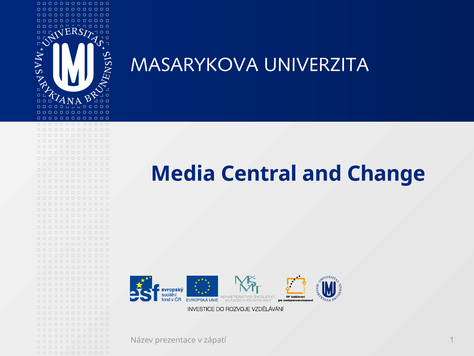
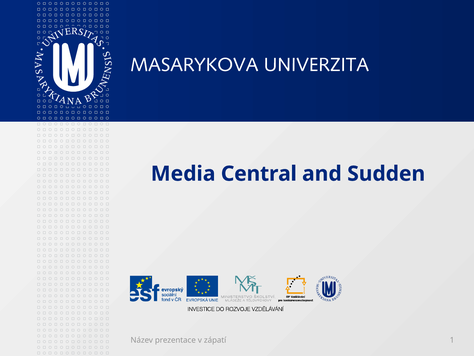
Change: Change -> Sudden (386, 174)
